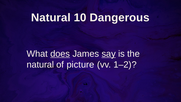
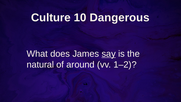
Natural: Natural -> Culture (51, 18)
does underline: present -> none (60, 54)
picture: picture -> around (80, 65)
